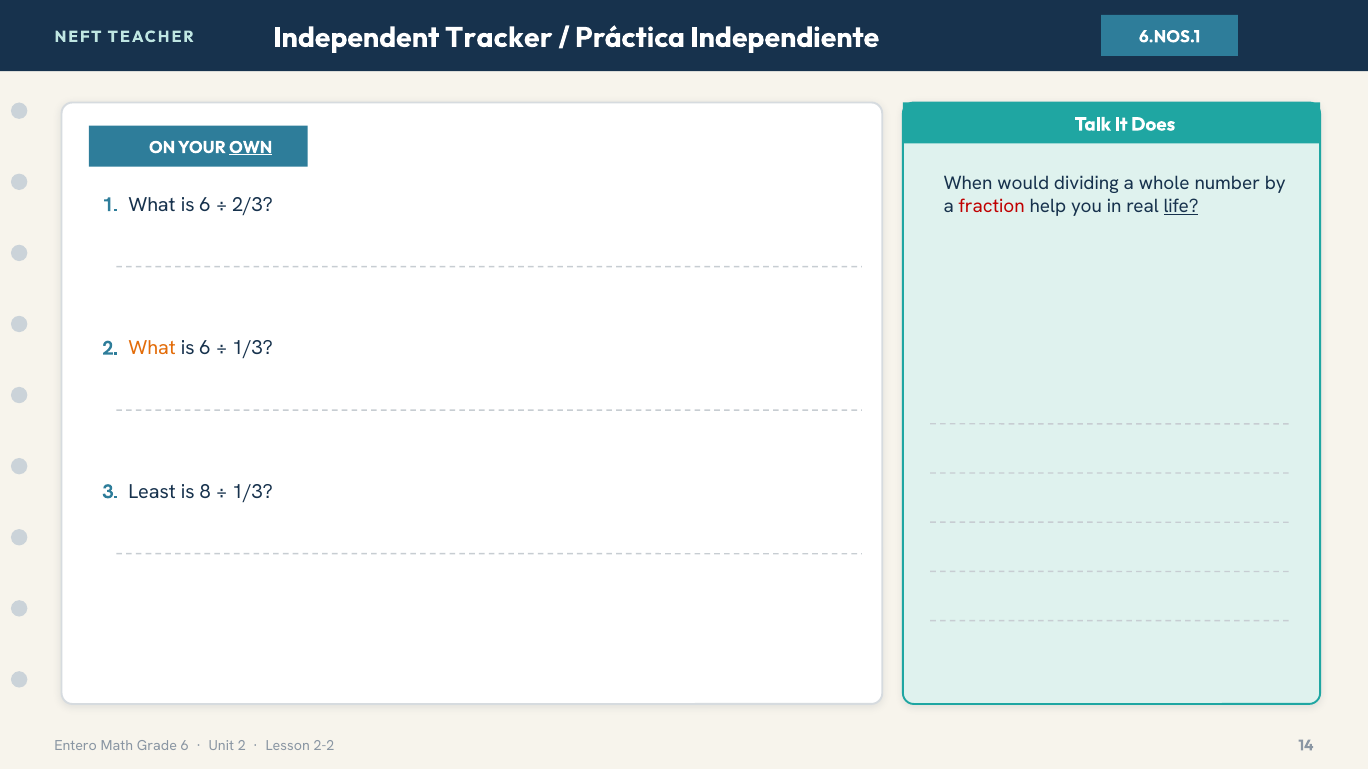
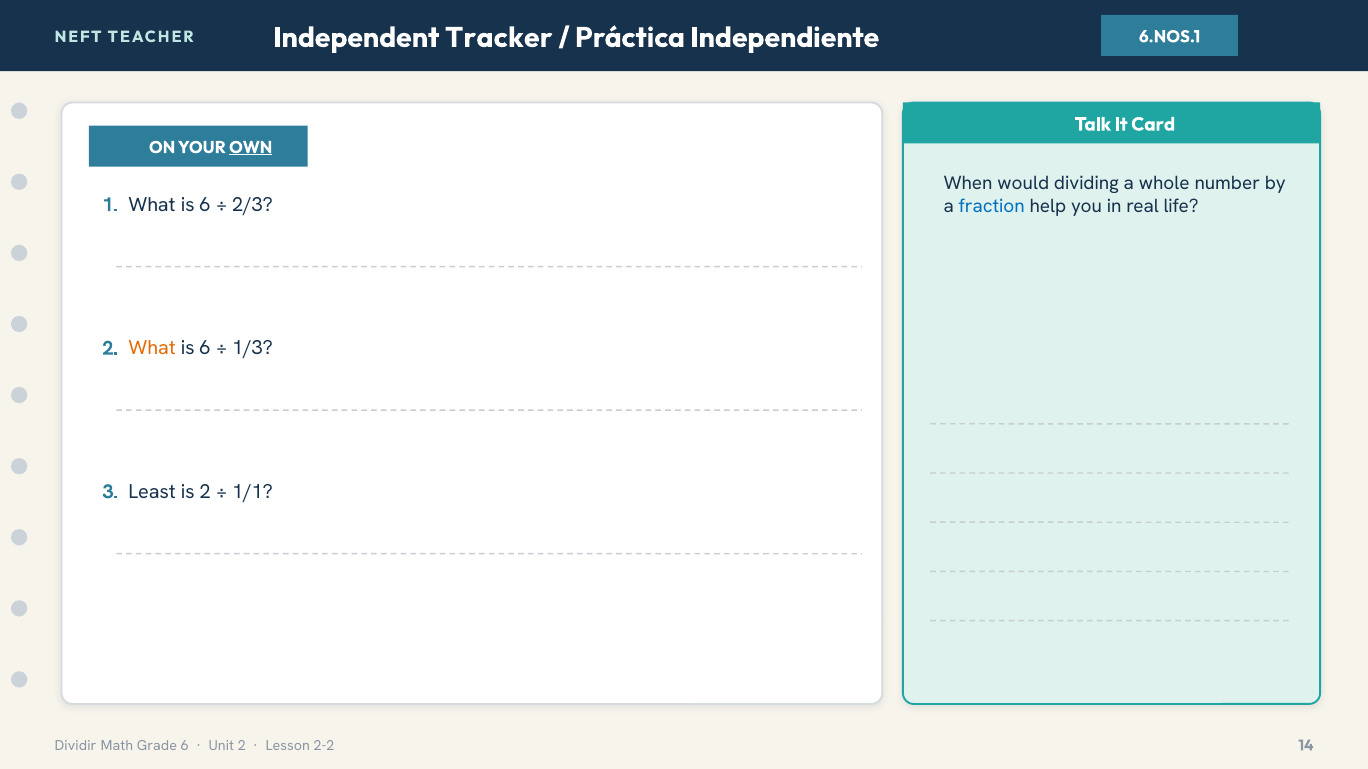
Does: Does -> Card (1153, 124)
fraction colour: red -> blue (992, 206)
life underline: present -> none (1181, 206)
is 8: 8 -> 2 (205, 492)
1/3: 1/3 -> 1/1 (253, 492)
Entero: Entero -> Dividir (76, 746)
